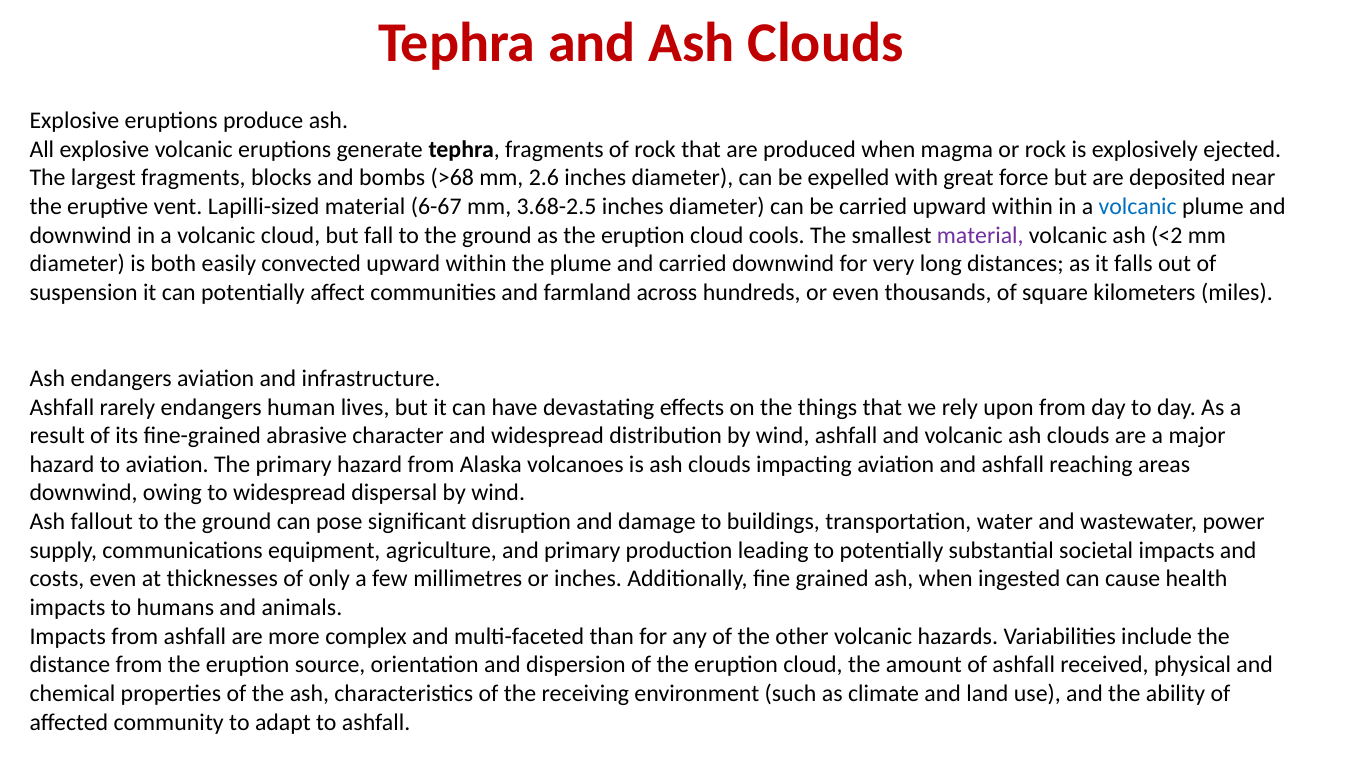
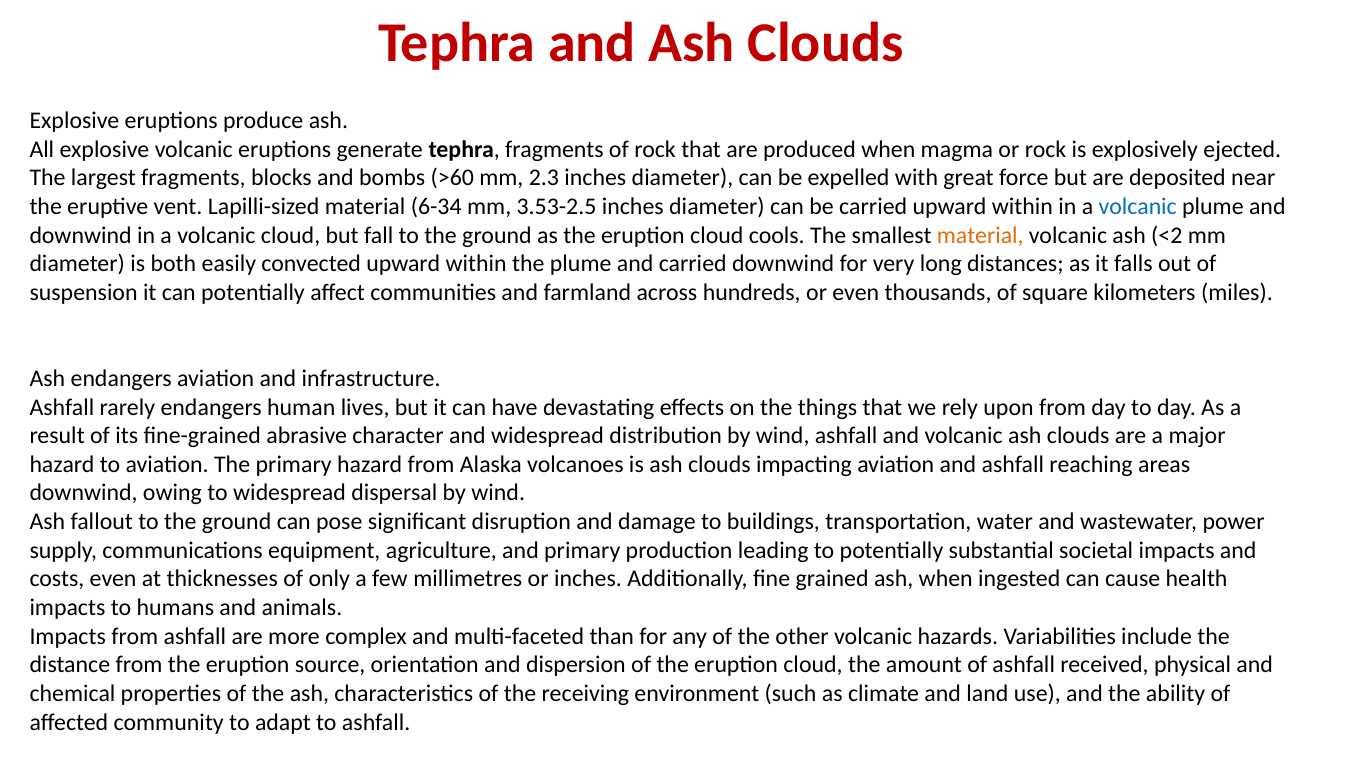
>68: >68 -> >60 (452, 178)
2.6: 2.6 -> 2.3 (544, 178)
6-67: 6-67 -> 6-34 (436, 207)
3.68-2.5: 3.68-2.5 -> 3.53-2.5 (557, 207)
material colour: purple -> orange (980, 235)
